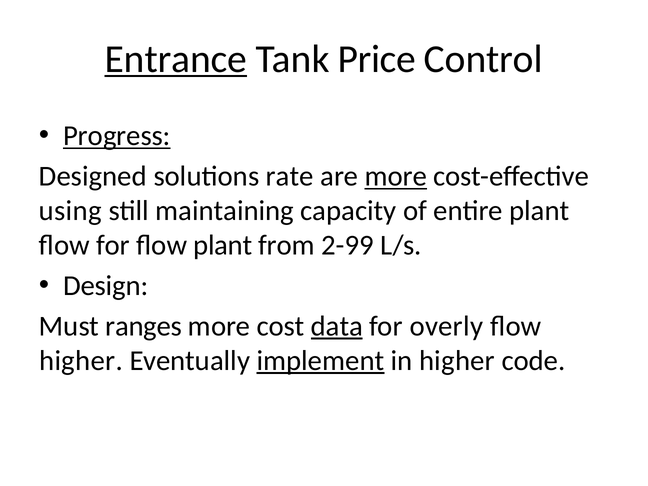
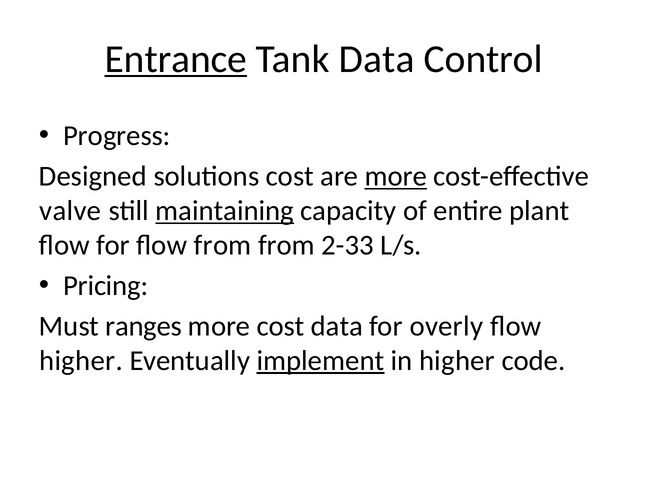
Tank Price: Price -> Data (377, 59)
Progress underline: present -> none (117, 136)
solutions rate: rate -> cost (290, 176)
using: using -> valve (70, 211)
maintaining underline: none -> present (225, 211)
flow plant: plant -> from (223, 245)
2-99: 2-99 -> 2-33 (348, 245)
Design: Design -> Pricing (106, 286)
data underline: present -> none (337, 326)
